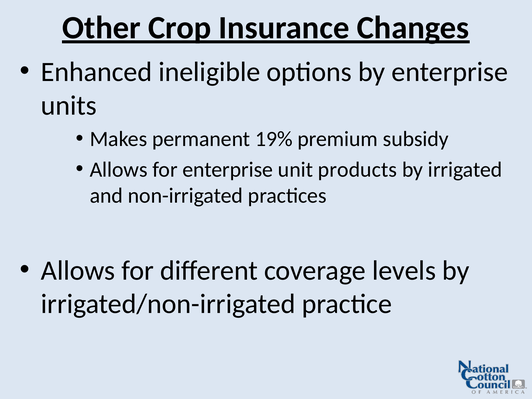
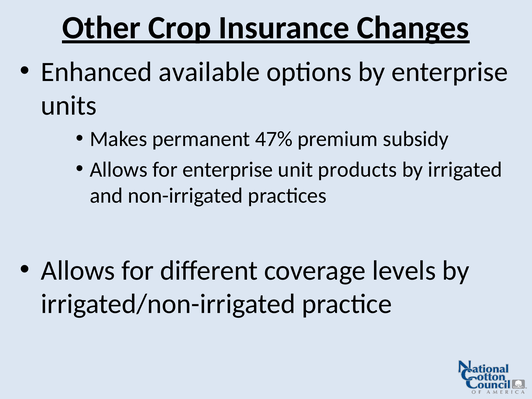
ineligible: ineligible -> available (209, 72)
19%: 19% -> 47% (274, 139)
